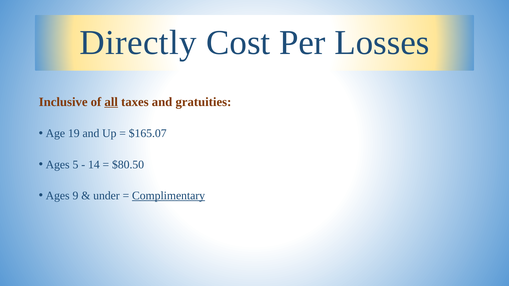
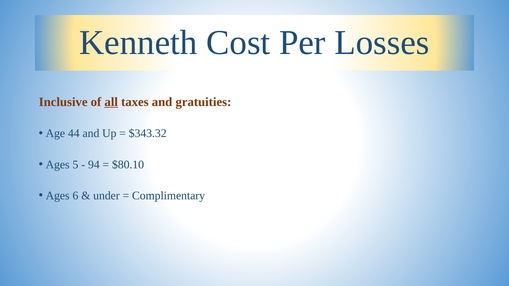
Directly: Directly -> Kenneth (138, 43)
19: 19 -> 44 (74, 134)
$165.07: $165.07 -> $343.32 (148, 134)
14: 14 -> 94 (94, 165)
$80.50: $80.50 -> $80.10 (128, 165)
9: 9 -> 6 (75, 196)
Complimentary underline: present -> none (169, 196)
